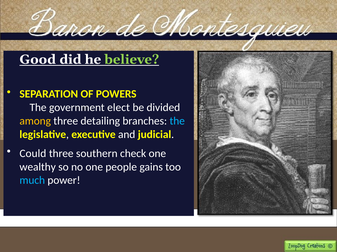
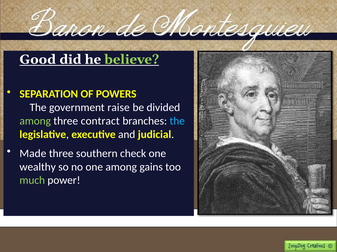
elect: elect -> raise (119, 108)
among colour: yellow -> light green (35, 121)
detailing: detailing -> contract (100, 121)
Could: Could -> Made (33, 154)
one people: people -> among (121, 167)
much colour: light blue -> light green (32, 181)
